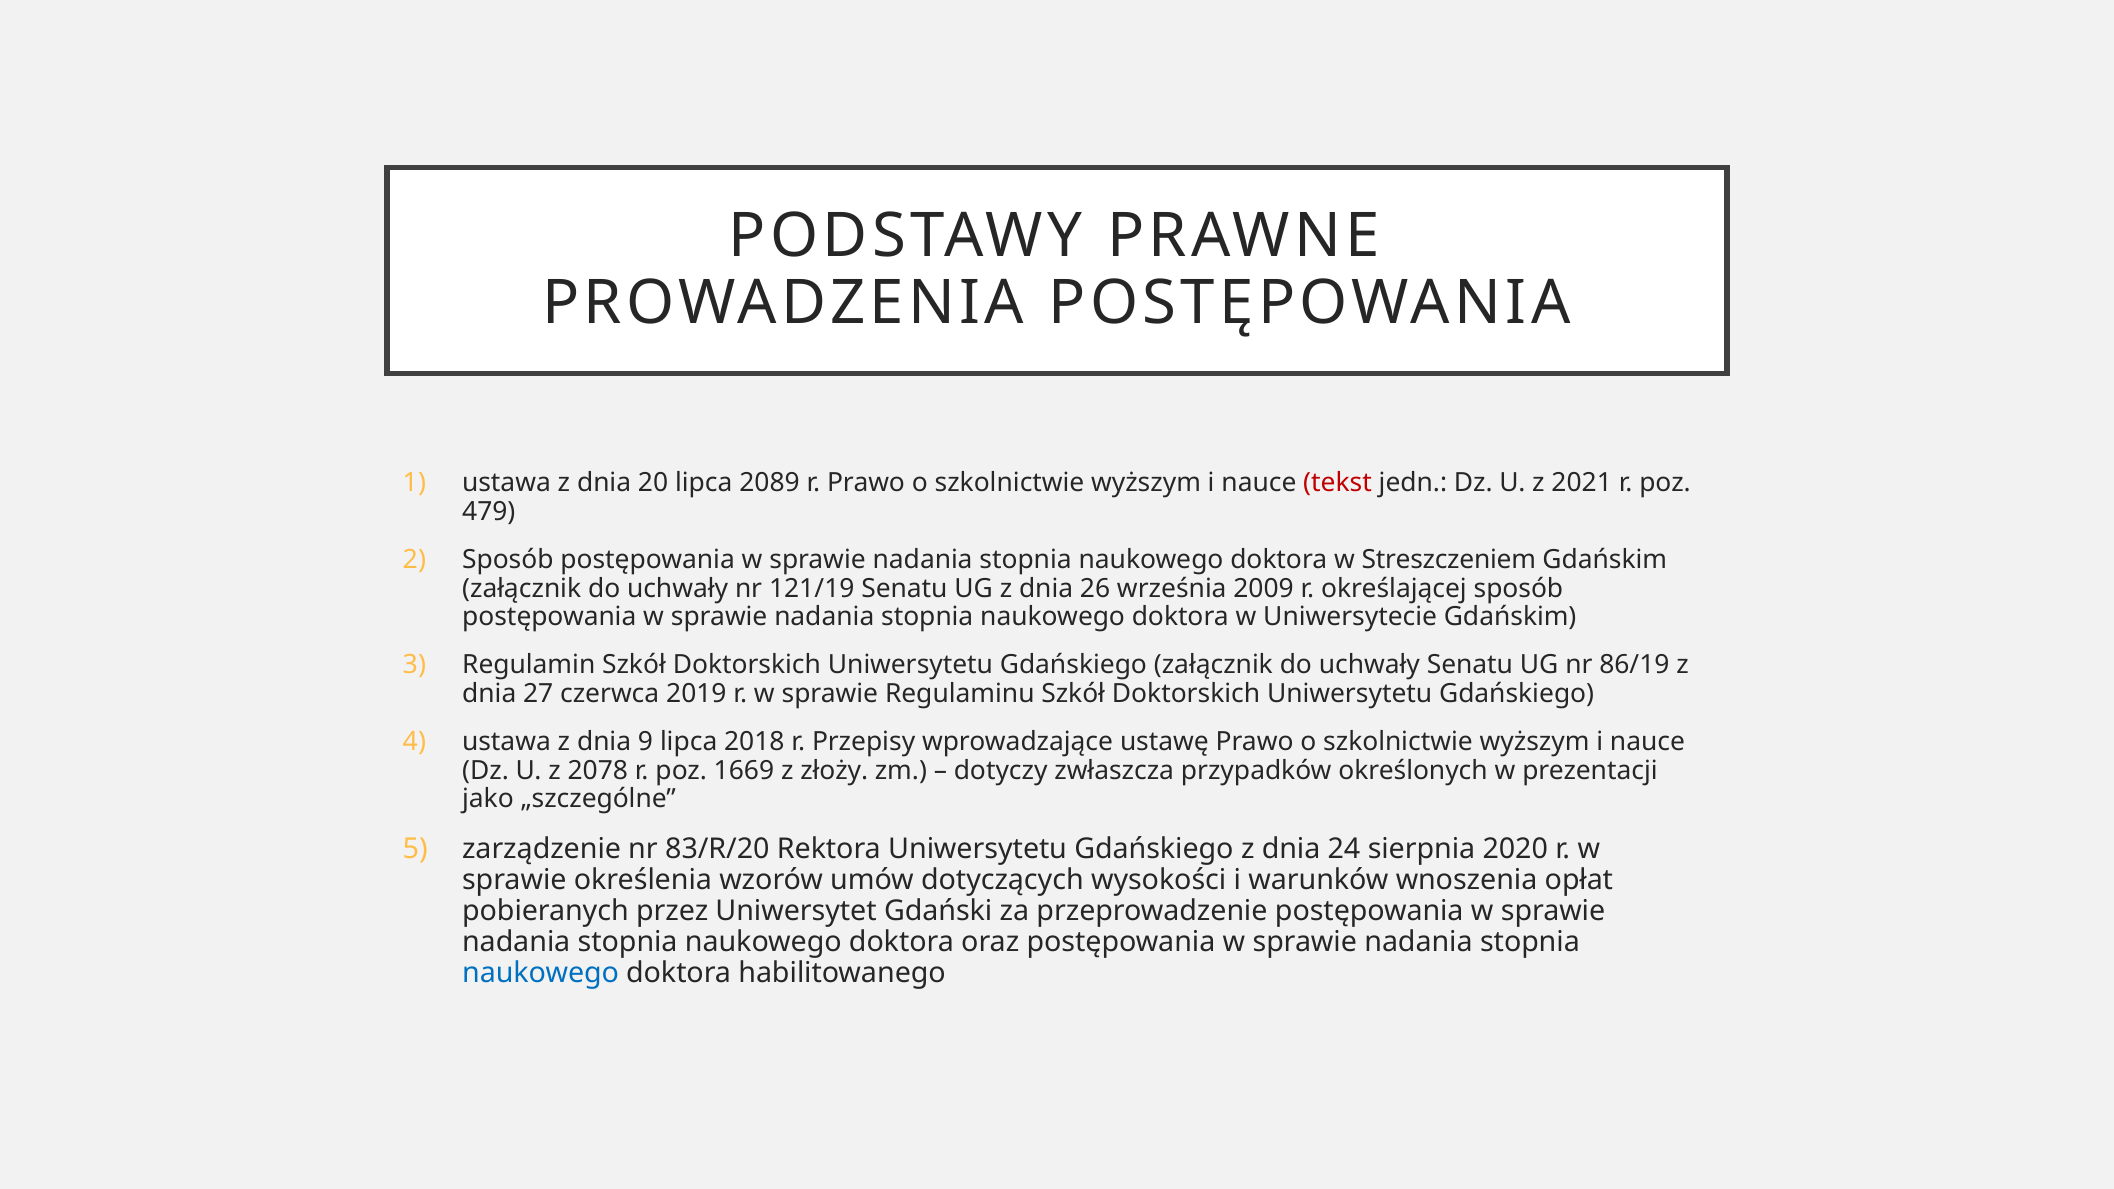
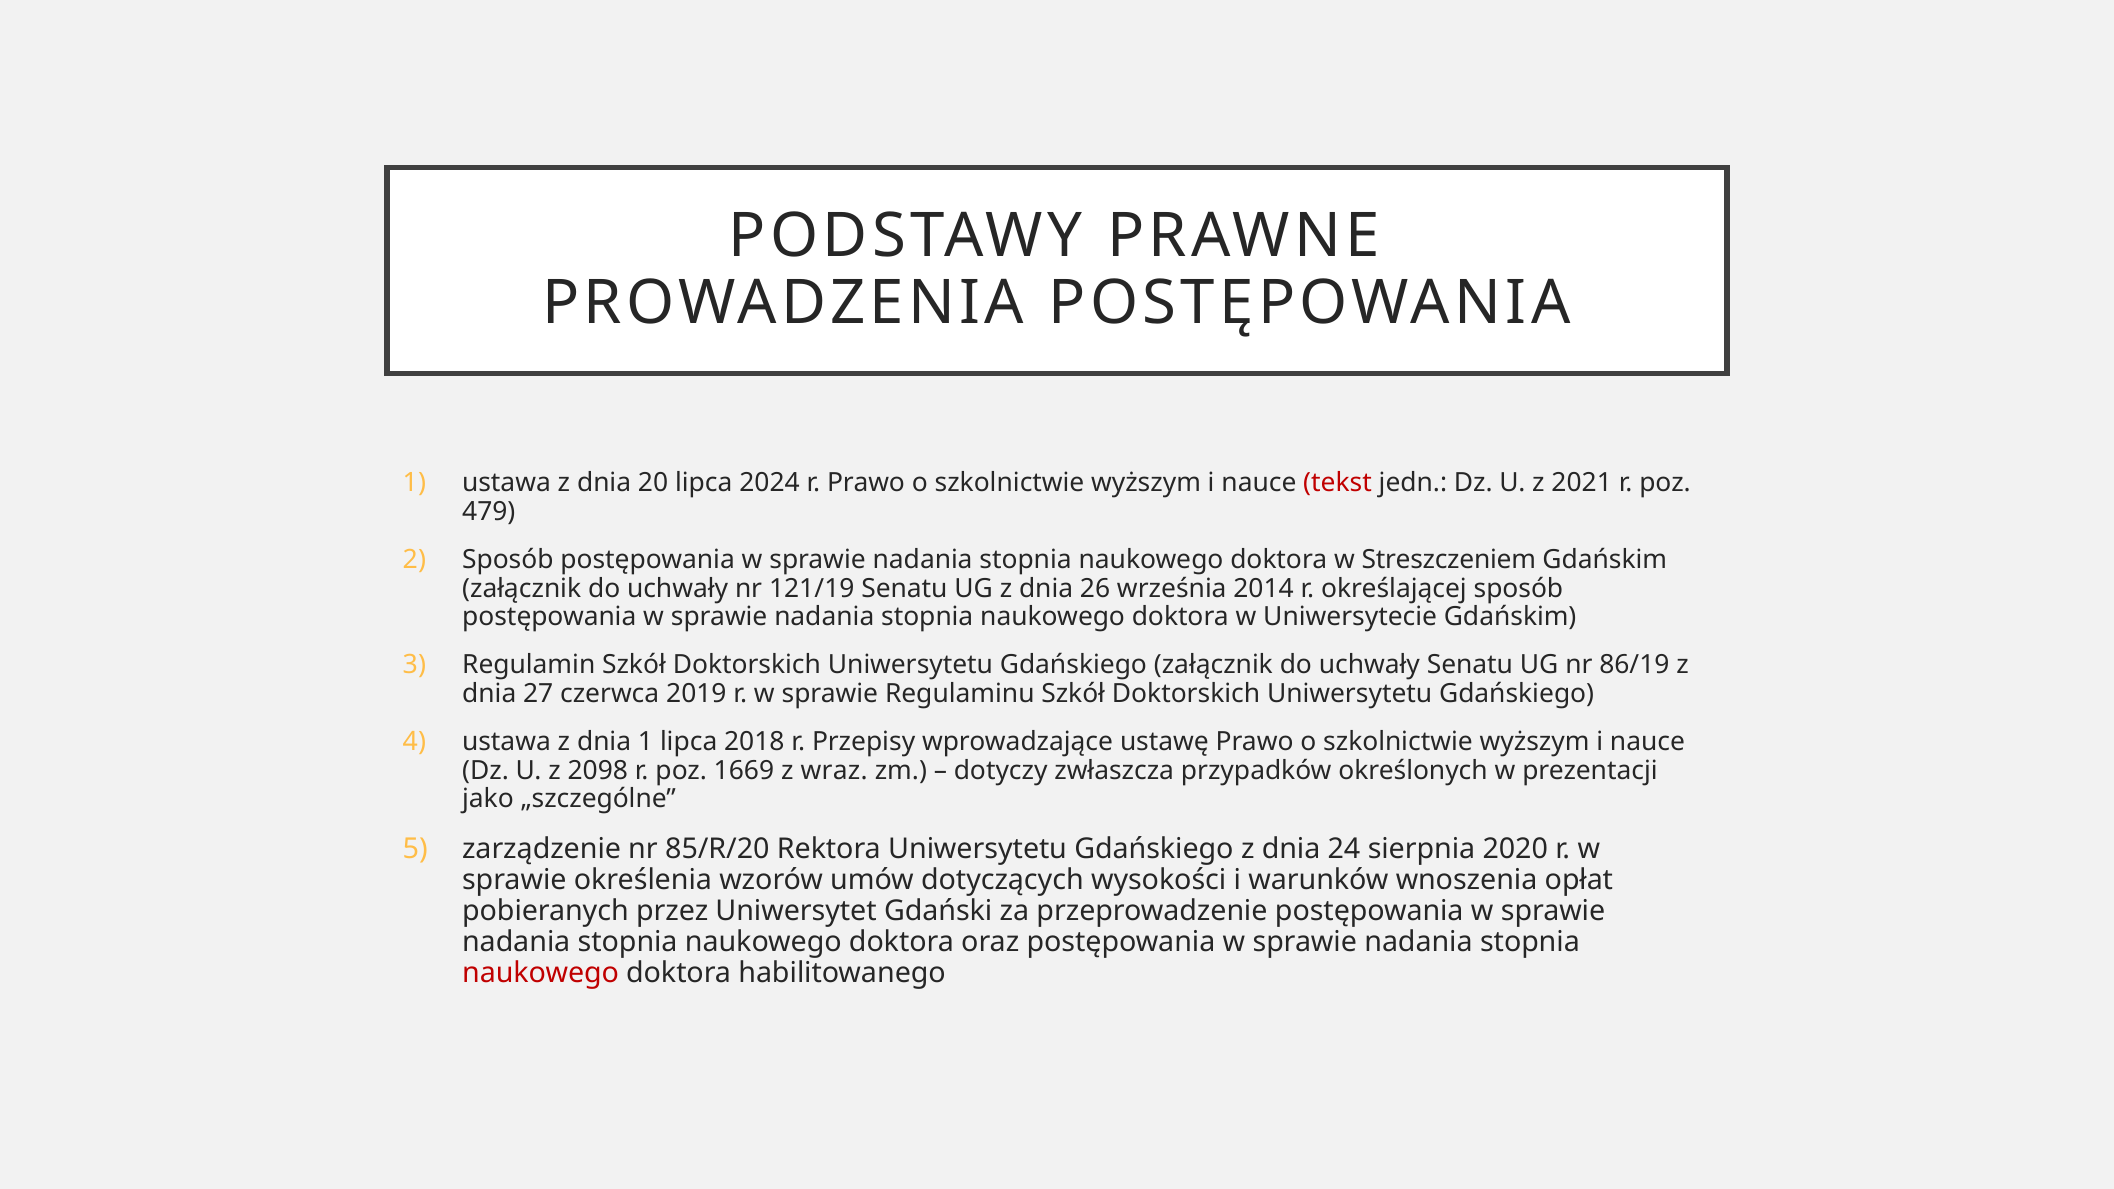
2089: 2089 -> 2024 (770, 483)
2009: 2009 -> 2014 (1264, 588)
dnia 9: 9 -> 1 (645, 742)
2078: 2078 -> 2098 (598, 771)
złoży: złoży -> wraz (834, 771)
83/R/20: 83/R/20 -> 85/R/20 (717, 849)
naukowego colour: blue -> red (541, 973)
